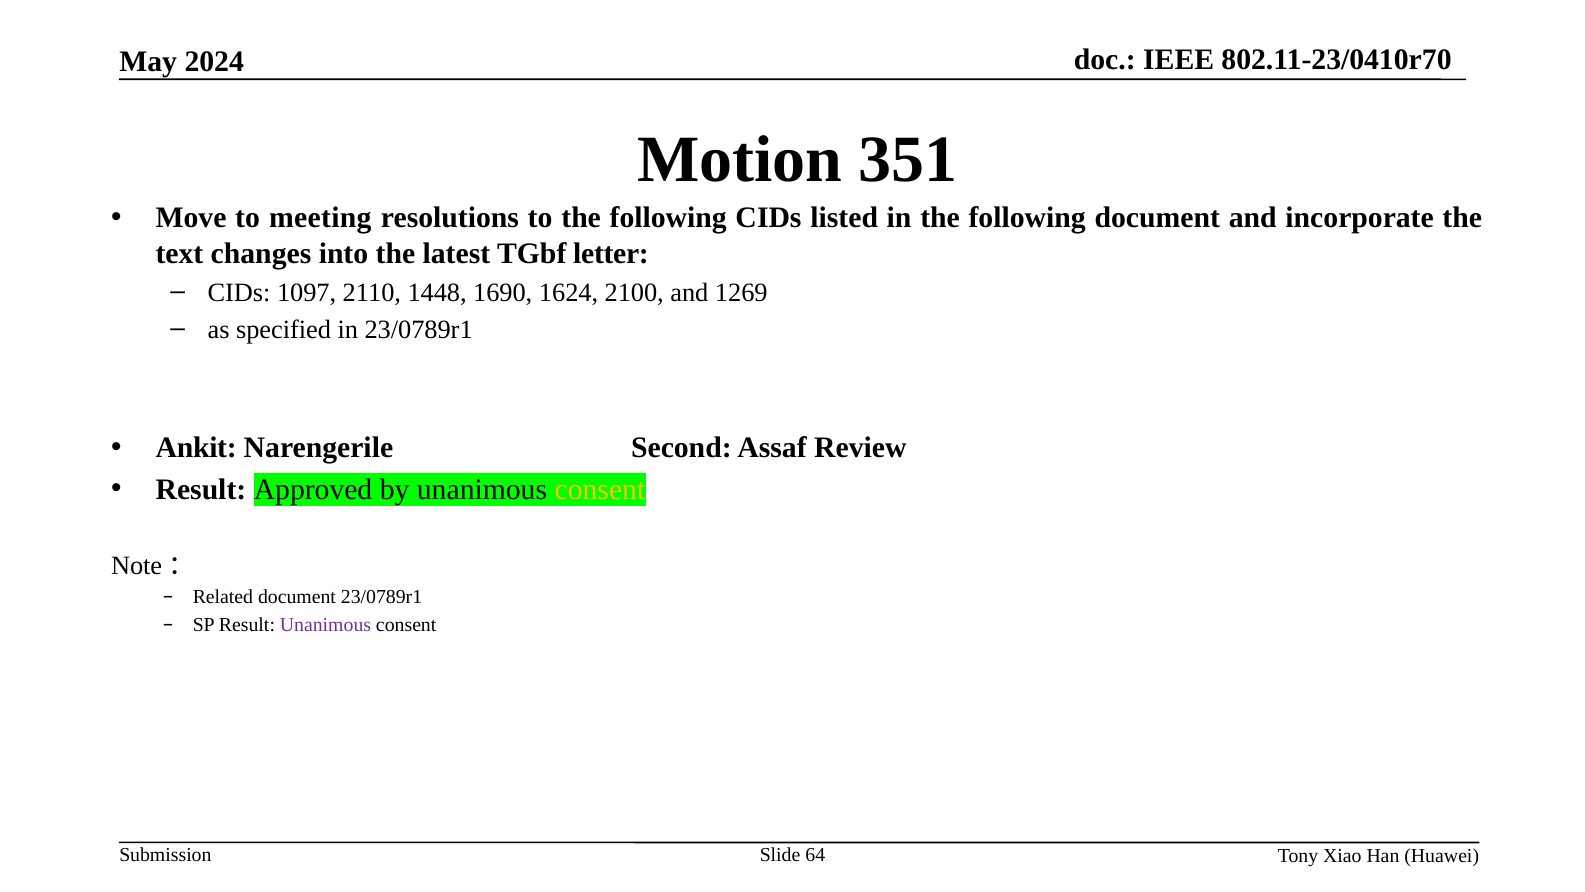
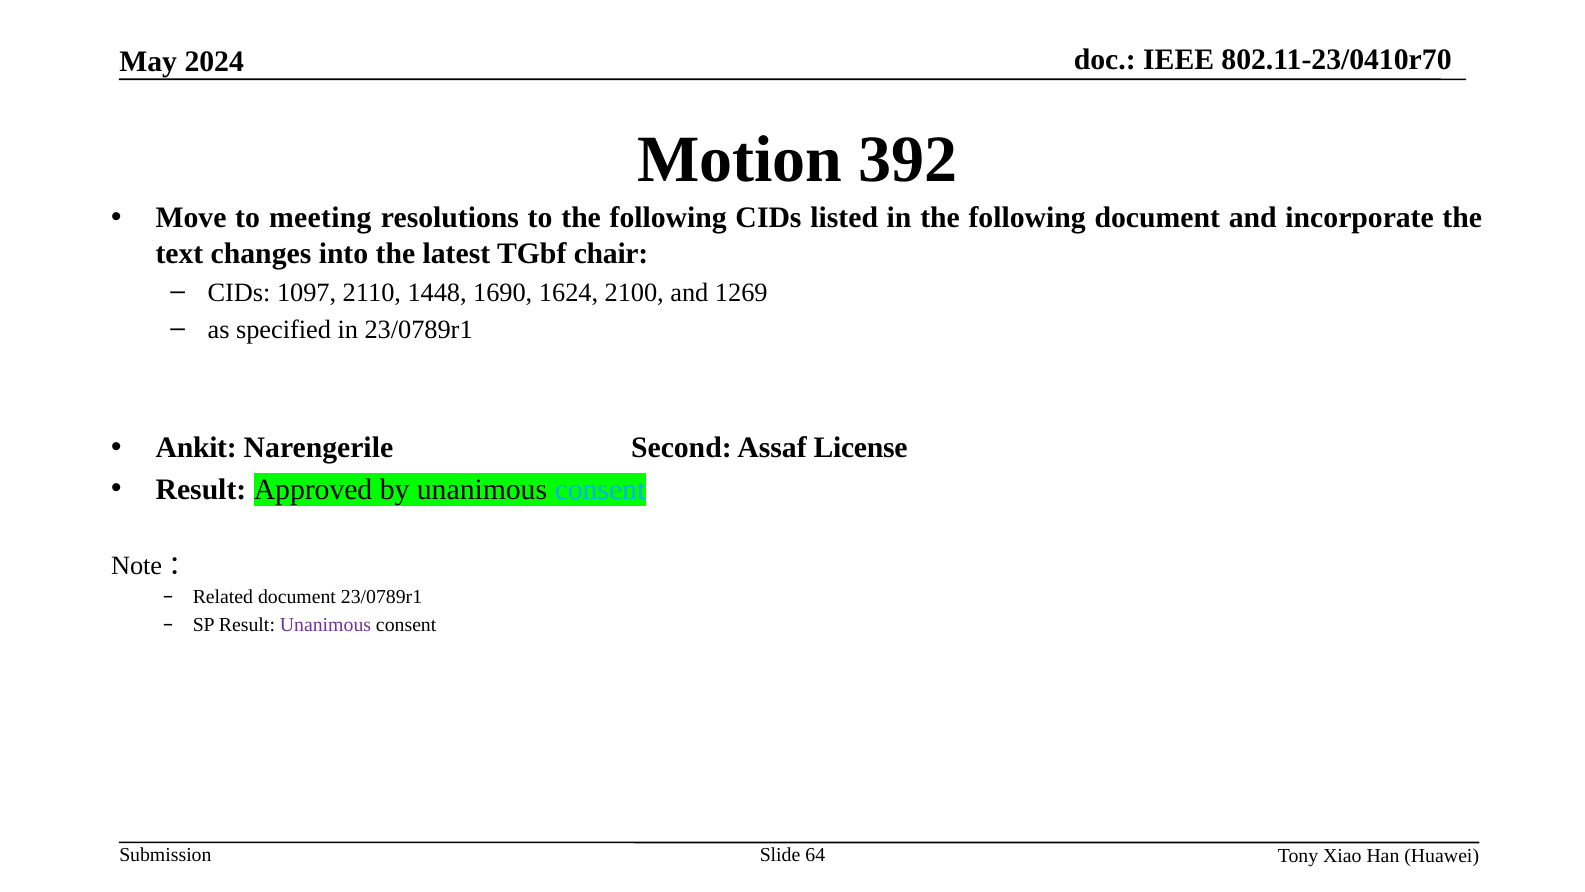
351: 351 -> 392 (908, 159)
letter: letter -> chair (611, 254)
Review: Review -> License (861, 448)
consent colour: yellow -> light blue (600, 489)
